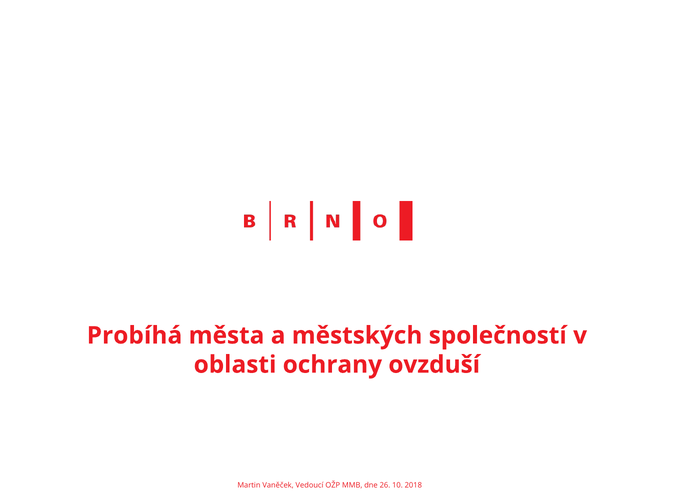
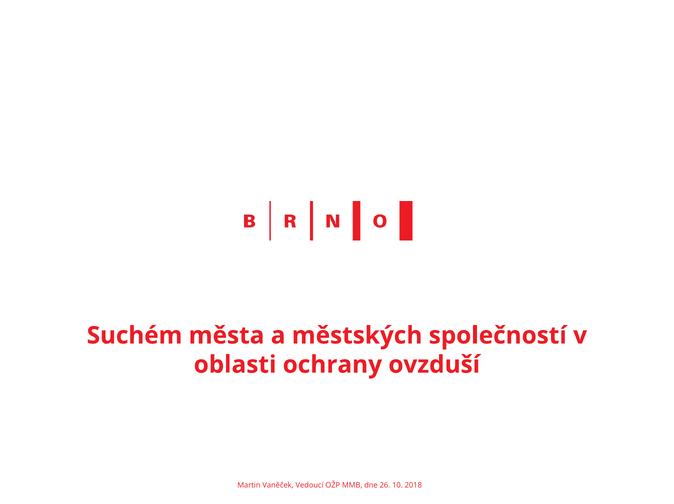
Probíhá: Probíhá -> Suchém (135, 336)
